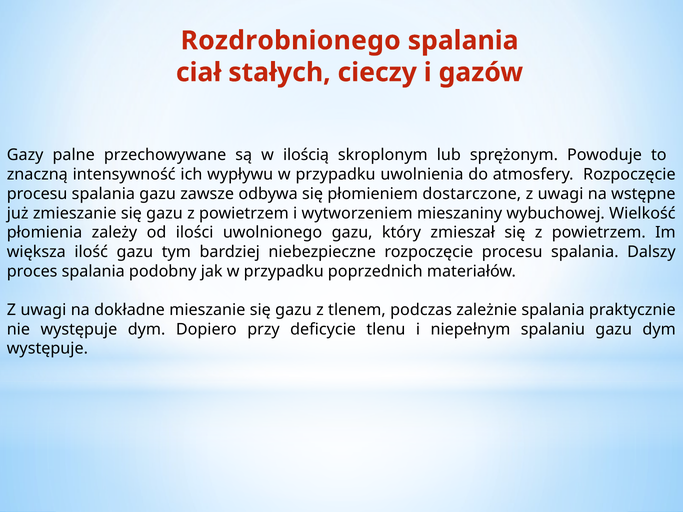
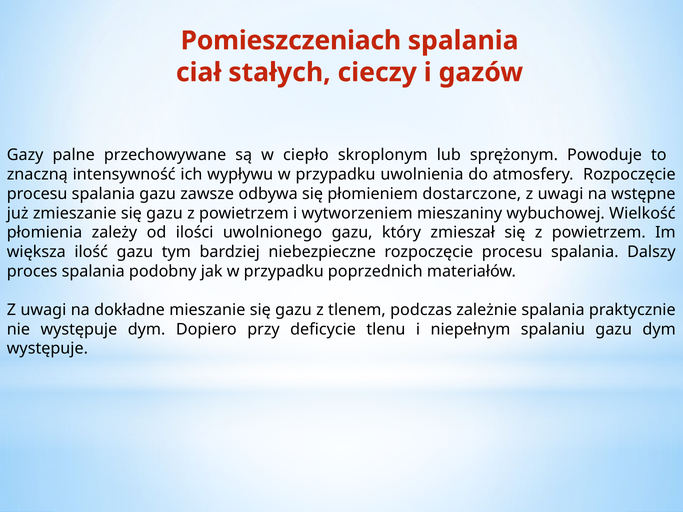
Rozdrobnionego: Rozdrobnionego -> Pomieszczeniach (291, 41)
ilością: ilością -> ciepło (306, 155)
